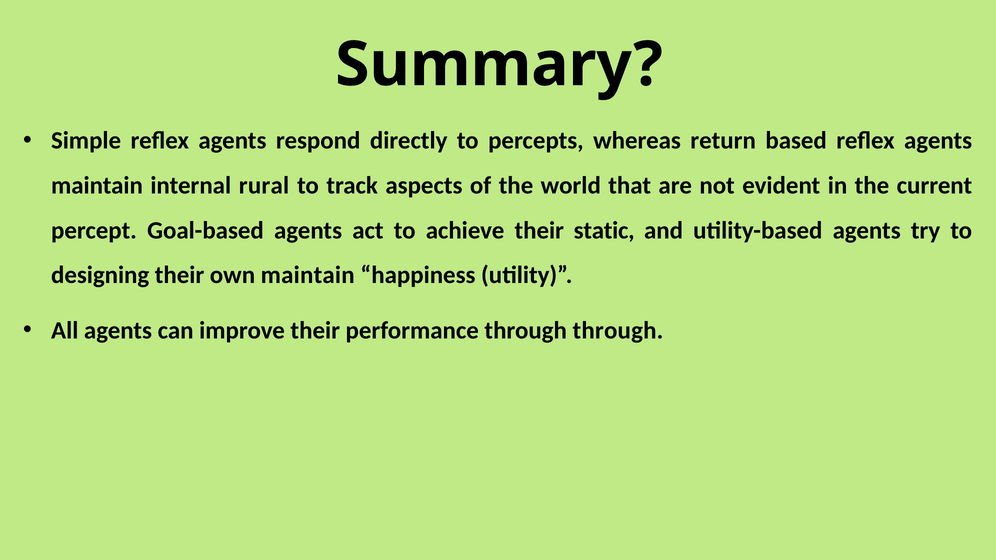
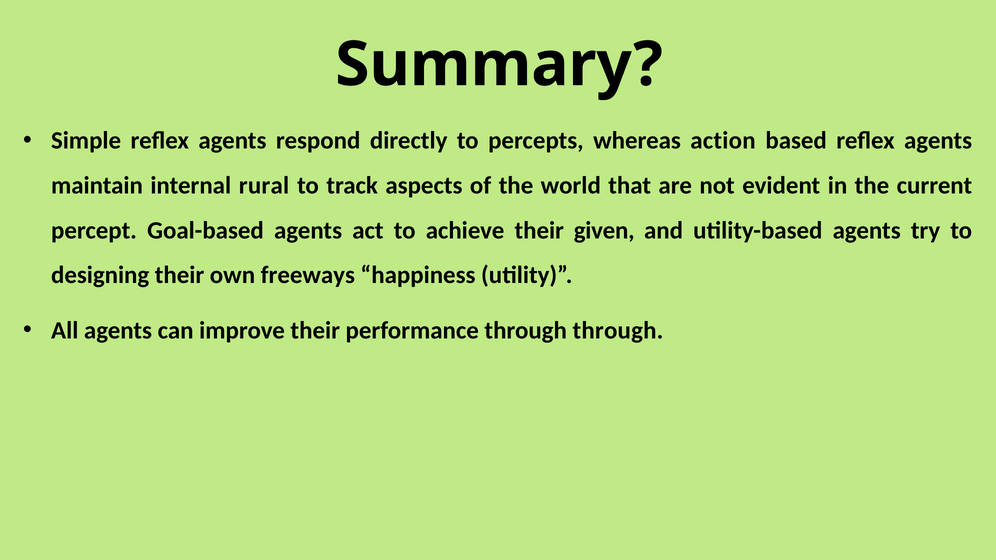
return: return -> action (723, 141)
static: static -> given (604, 230)
own maintain: maintain -> freeways (308, 275)
